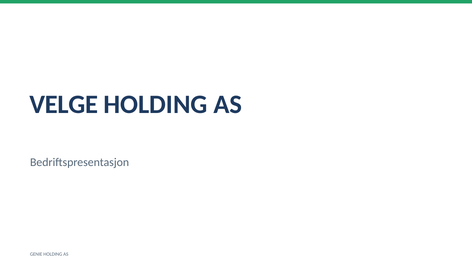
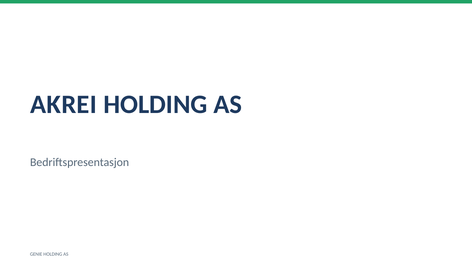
VELGE: VELGE -> AKREI (64, 105)
